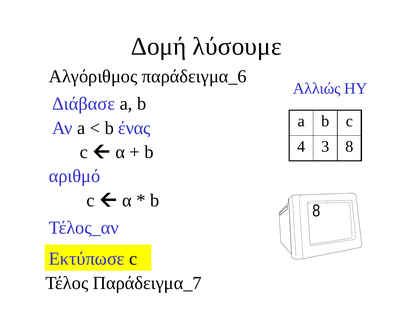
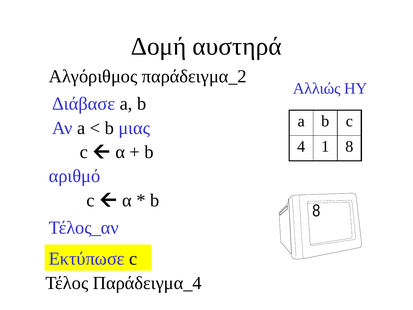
λύσουμε: λύσουμε -> αυστηρά (237, 47)
παράδειγμα_6: παράδειγμα_6 -> παράδειγμα_2 (194, 76)
ένας: ένας -> μιας (134, 128)
3: 3 -> 1 (325, 146)
Παράδειγμα_7: Παράδειγμα_7 -> Παράδειγμα_4 (147, 283)
